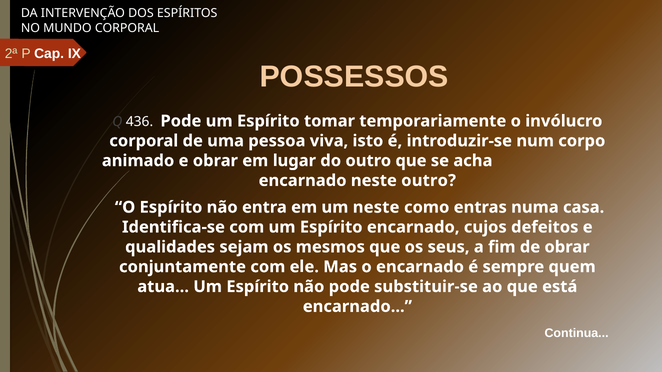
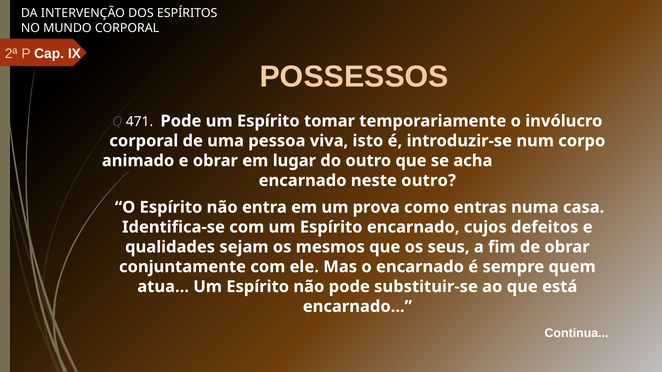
436: 436 -> 471 (140, 122)
um neste: neste -> prova (376, 207)
